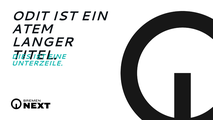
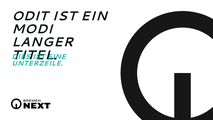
ATEM: ATEM -> MODI (32, 29)
